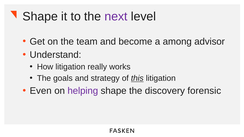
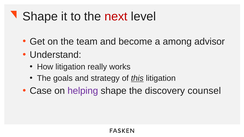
next colour: purple -> red (116, 17)
Even: Even -> Case (41, 91)
forensic: forensic -> counsel (204, 91)
